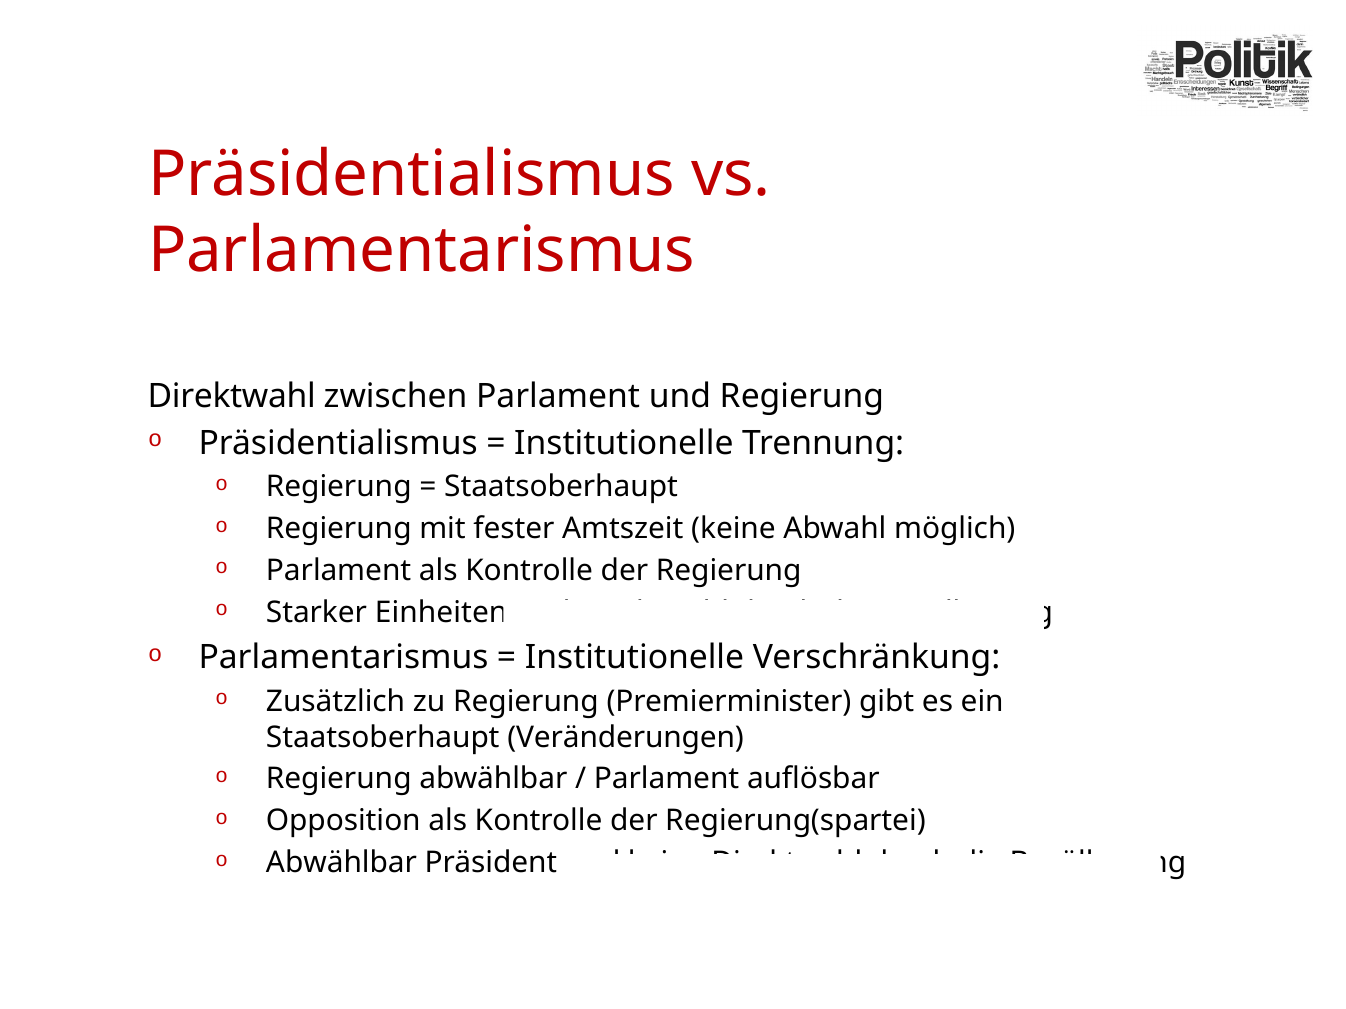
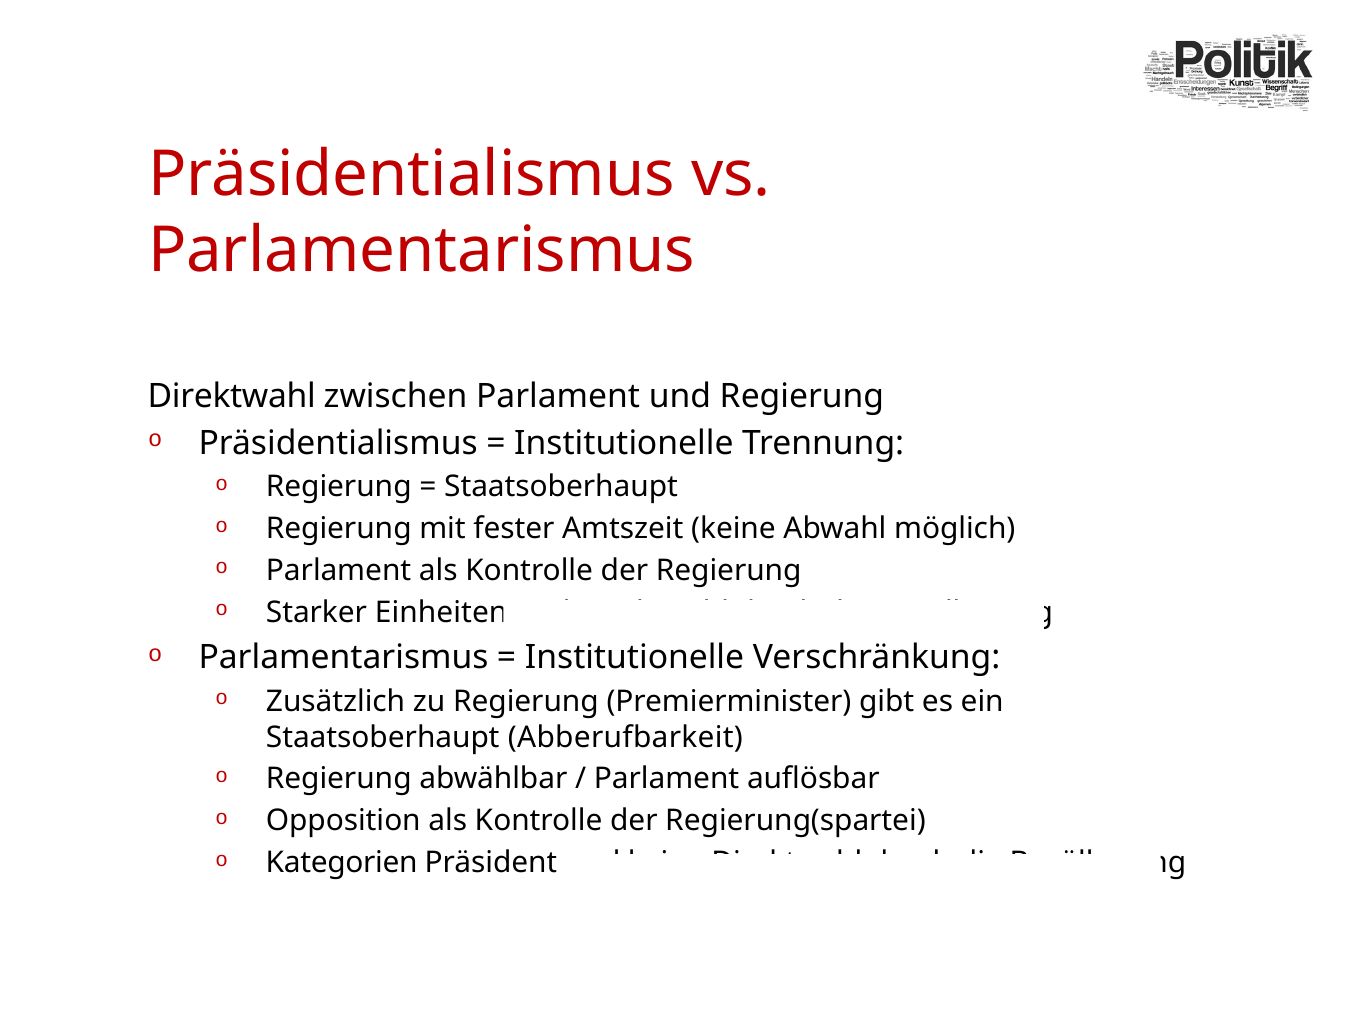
Veränderungen: Veränderungen -> Abberufbarkeit (625, 738)
Abwählbar: Abwählbar -> Kategorien (342, 863)
